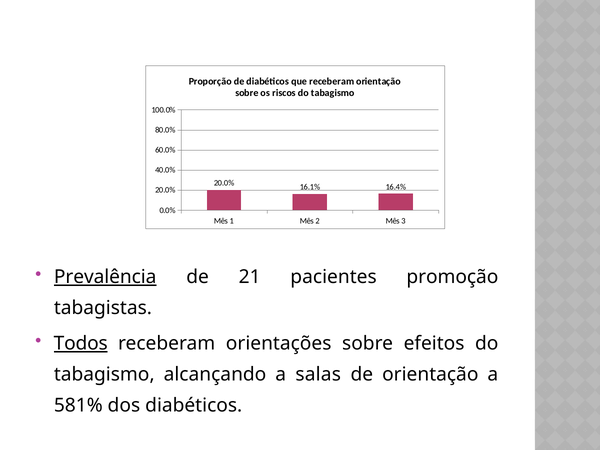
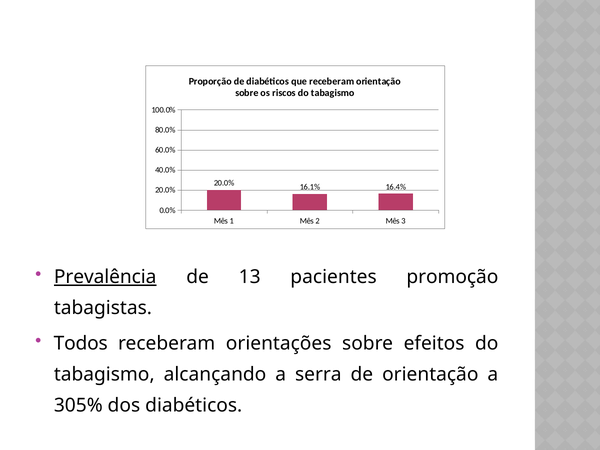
21: 21 -> 13 (250, 277)
Todos underline: present -> none (81, 343)
salas: salas -> serra (318, 374)
581%: 581% -> 305% (78, 406)
